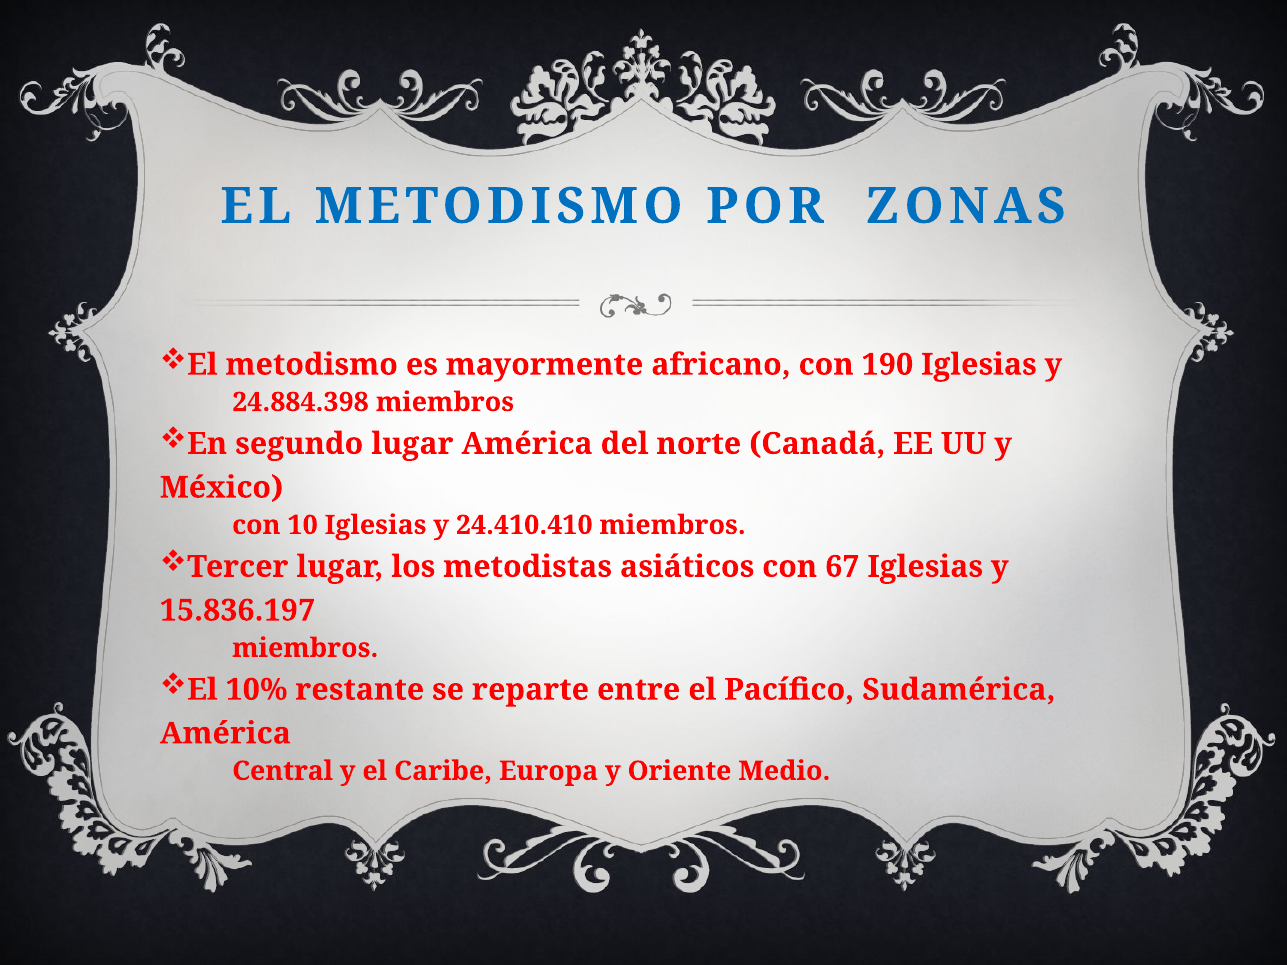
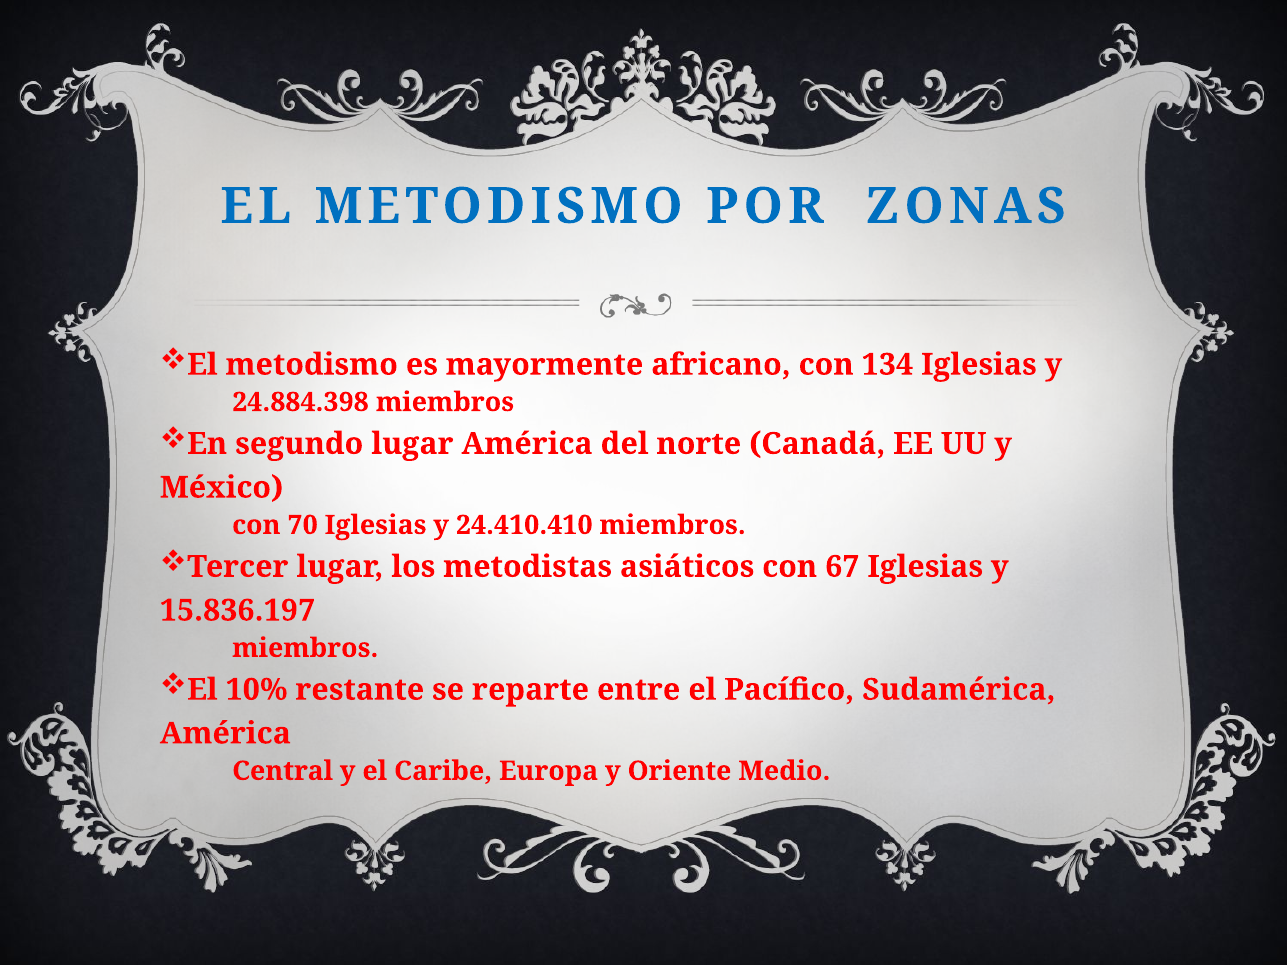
190: 190 -> 134 (887, 365)
10: 10 -> 70 (303, 525)
